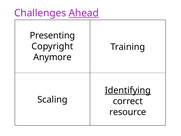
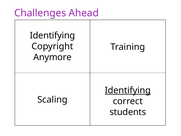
Ahead underline: present -> none (84, 13)
Presenting: Presenting -> Identifying (52, 35)
resource: resource -> students (128, 112)
